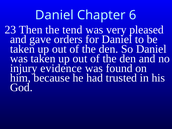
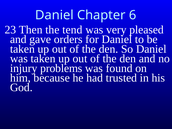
evidence: evidence -> problems (61, 68)
